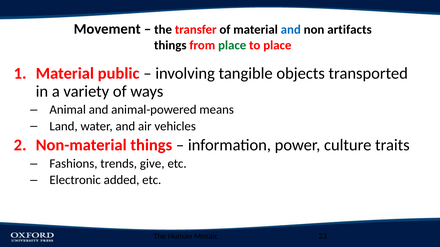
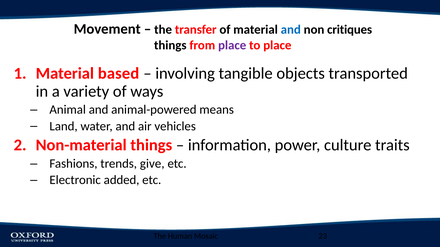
artifacts: artifacts -> critiques (350, 30)
place colour: green -> purple (232, 45)
public: public -> based (119, 74)
